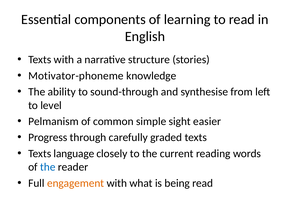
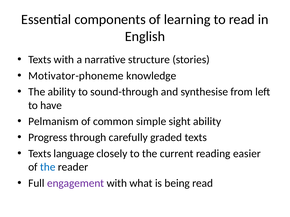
level: level -> have (51, 106)
sight easier: easier -> ability (207, 122)
words: words -> easier (247, 154)
engagement colour: orange -> purple (76, 184)
